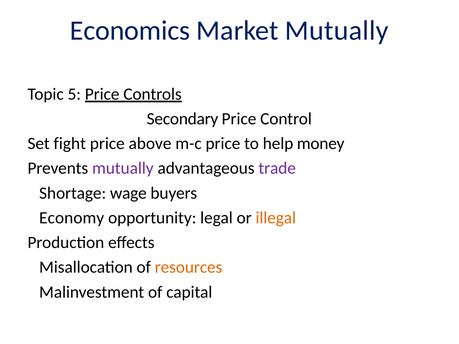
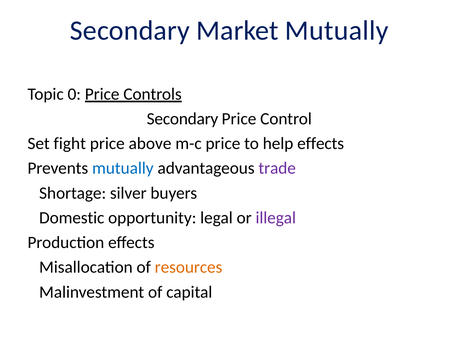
Economics: Economics -> Secondary (130, 31)
5: 5 -> 0 (74, 94)
help money: money -> effects (321, 144)
mutually colour: purple -> blue (123, 168)
wage: wage -> silver (128, 193)
Economy: Economy -> Domestic (72, 218)
illegal colour: orange -> purple (276, 218)
